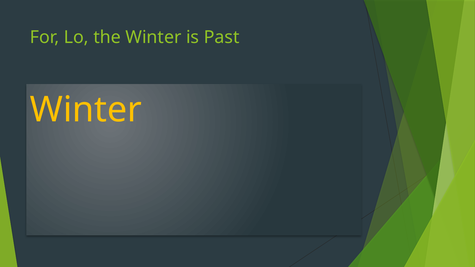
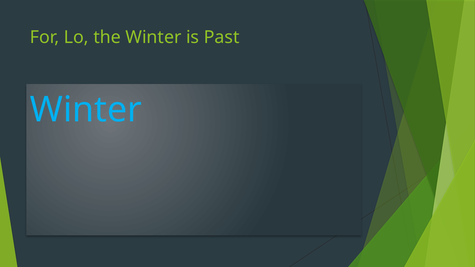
Winter colour: yellow -> light blue (86, 110)
